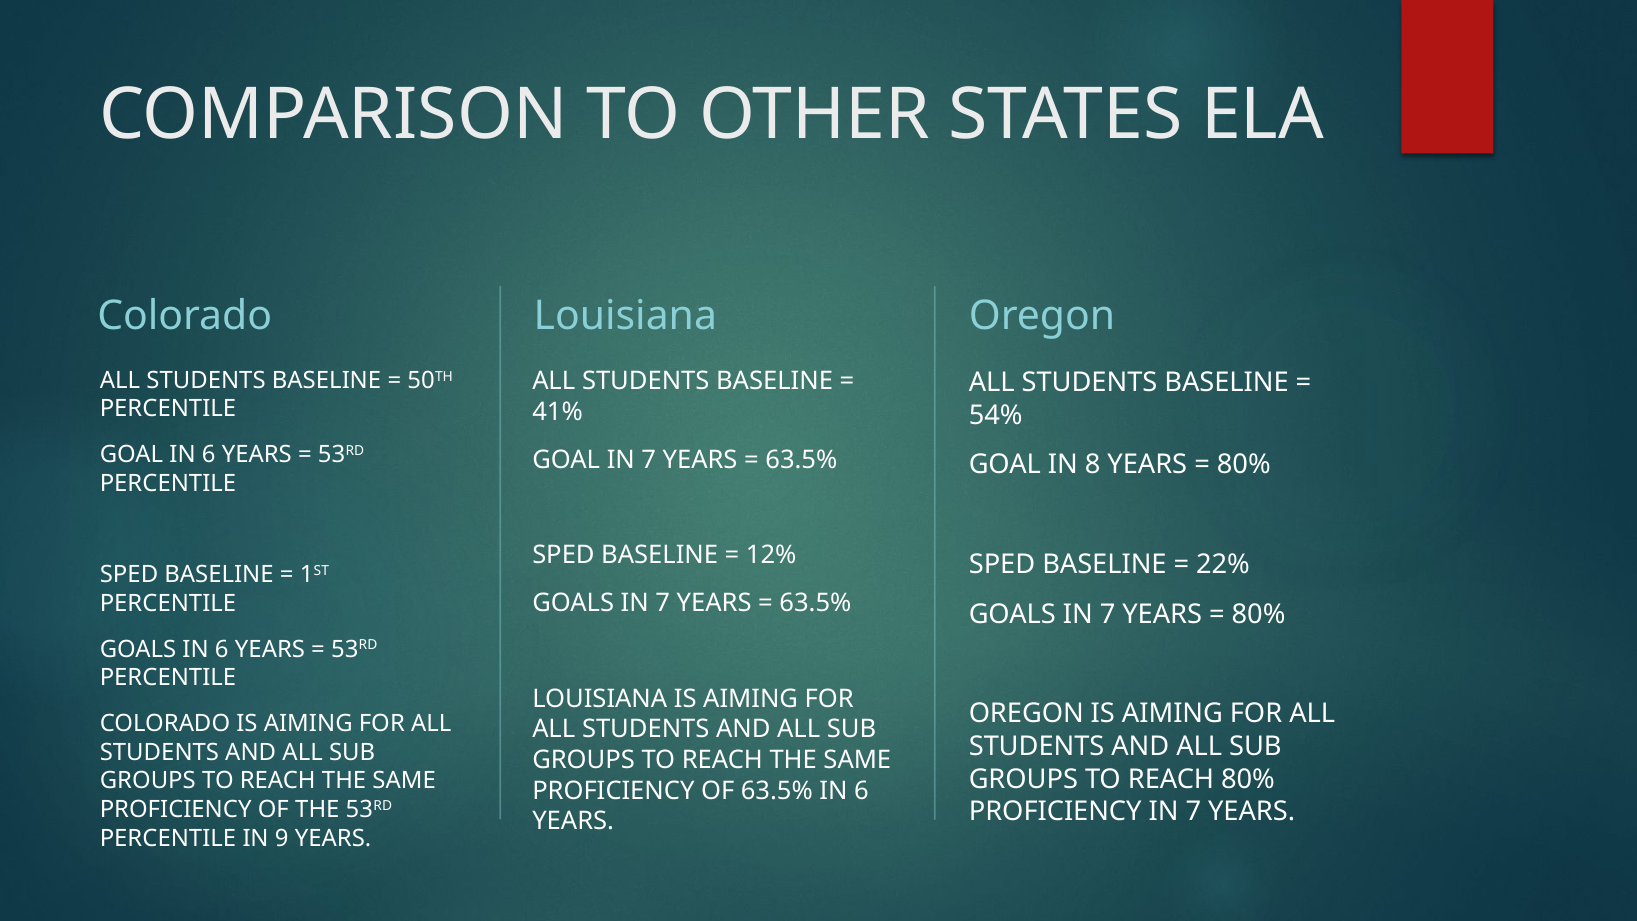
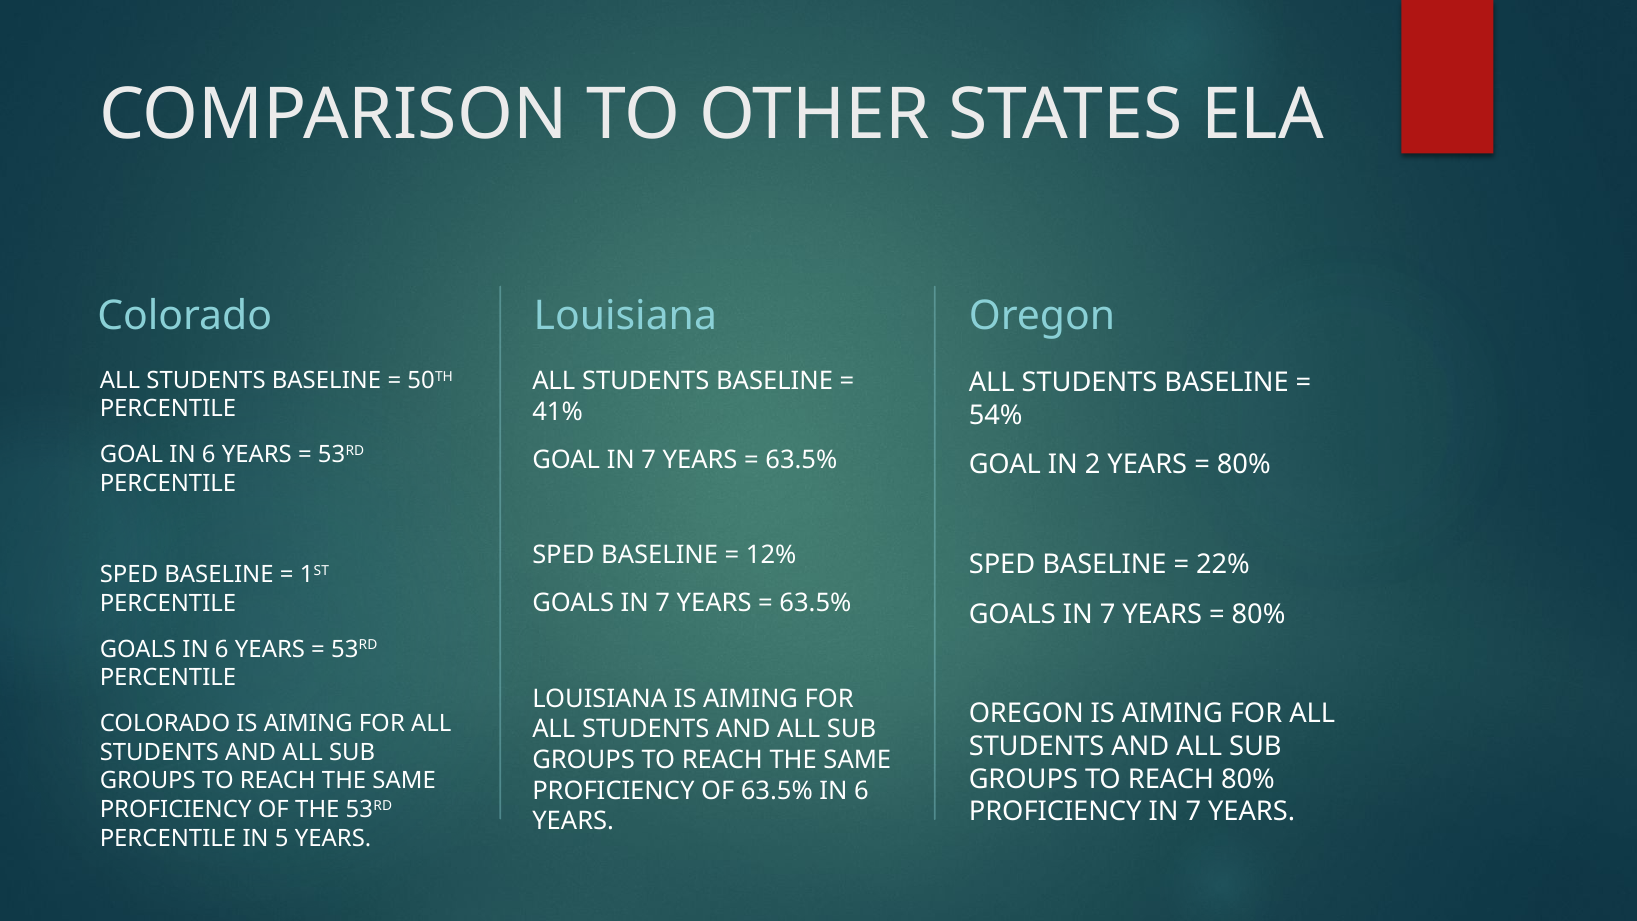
8: 8 -> 2 (1093, 465)
9: 9 -> 5 (282, 838)
